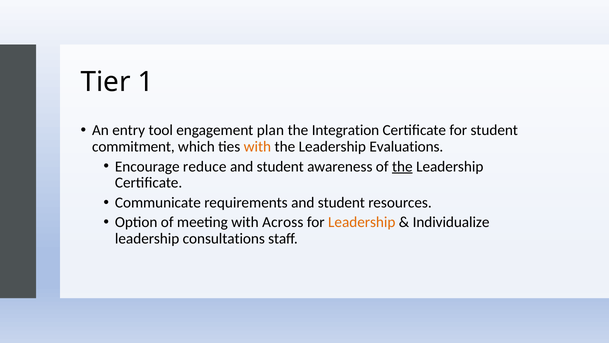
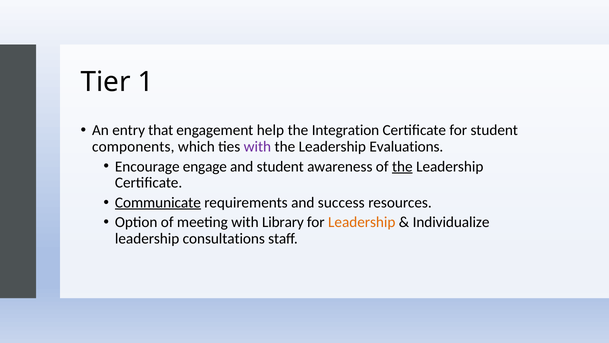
tool: tool -> that (161, 130)
plan: plan -> help (270, 130)
commitment: commitment -> components (133, 147)
with colour: orange -> purple (257, 147)
reduce: reduce -> engage (205, 166)
Communicate underline: none -> present (158, 202)
requirements and student: student -> success (341, 202)
Across: Across -> Library (283, 222)
